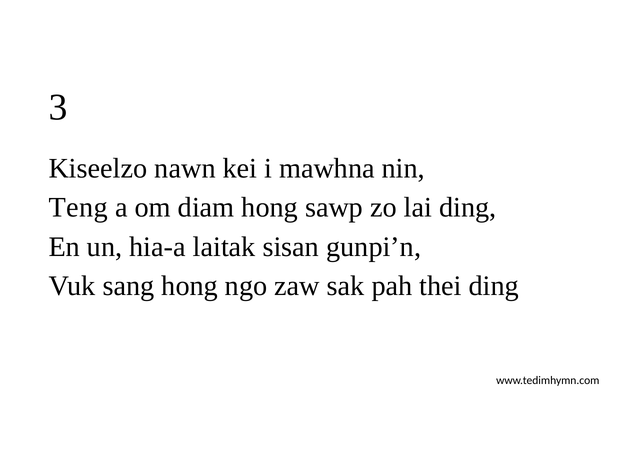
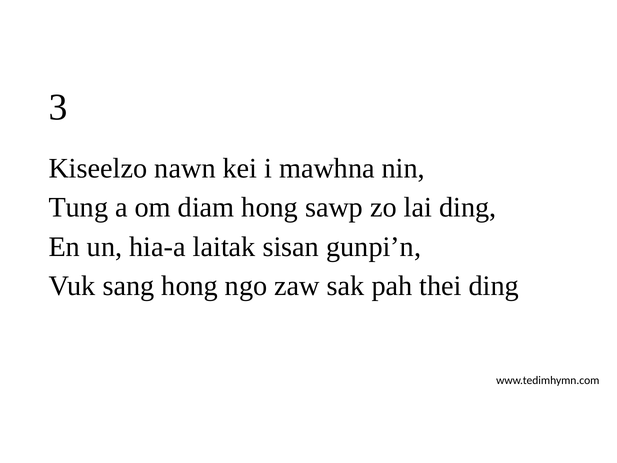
Teng: Teng -> Tung (78, 208)
